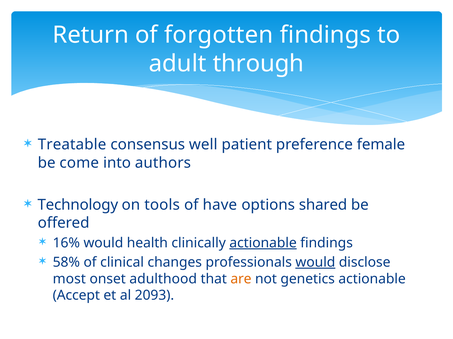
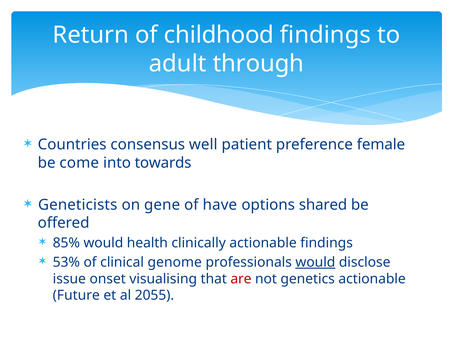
forgotten: forgotten -> childhood (219, 35)
Treatable: Treatable -> Countries (72, 145)
authors: authors -> towards (163, 163)
Technology: Technology -> Geneticists (78, 205)
tools: tools -> gene (162, 205)
16%: 16% -> 85% (66, 243)
actionable underline: present -> none (263, 243)
58%: 58% -> 53% (66, 263)
changes: changes -> genome (175, 263)
most: most -> issue (69, 279)
adulthood: adulthood -> visualising (163, 279)
are colour: orange -> red (241, 279)
Accept: Accept -> Future (76, 296)
2093: 2093 -> 2055 (154, 296)
